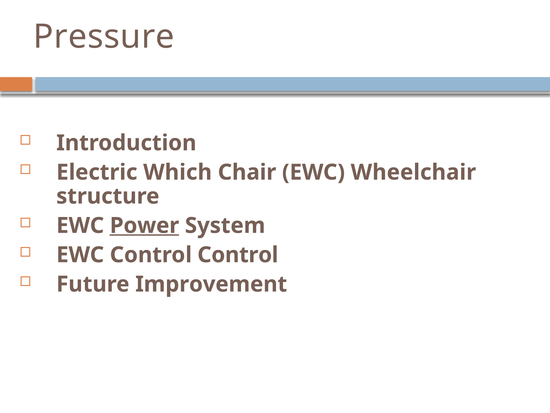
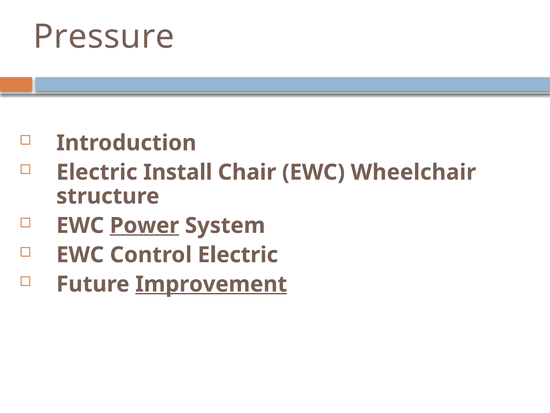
Which: Which -> Install (178, 172)
Control Control: Control -> Electric (238, 255)
Improvement underline: none -> present (211, 284)
